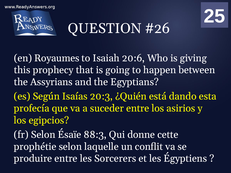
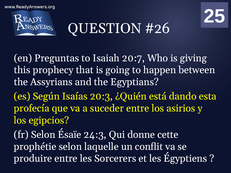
Royaumes: Royaumes -> Preguntas (57, 58)
20:6: 20:6 -> 20:7 (133, 58)
88:3: 88:3 -> 24:3 (95, 135)
